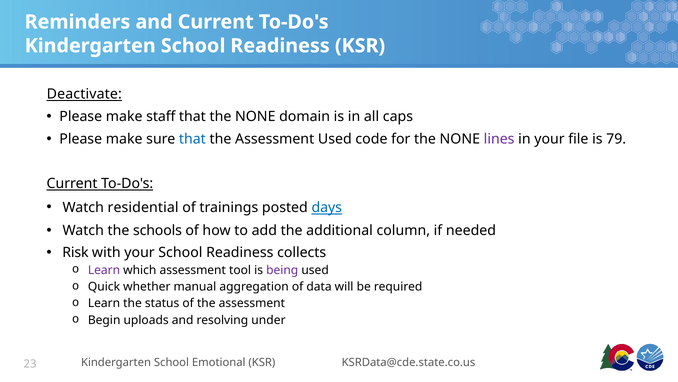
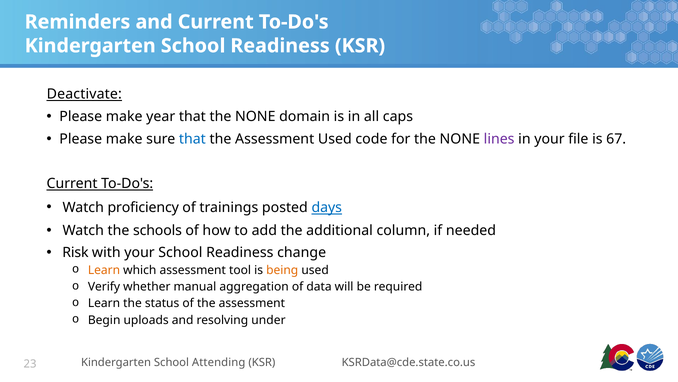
staff: staff -> year (161, 116)
79: 79 -> 67 (616, 139)
residential: residential -> proficiency (143, 207)
collects: collects -> change (302, 252)
Learn colour: purple -> orange (104, 270)
being colour: purple -> orange (282, 270)
Quick: Quick -> Verify (104, 287)
Emotional: Emotional -> Attending (219, 362)
